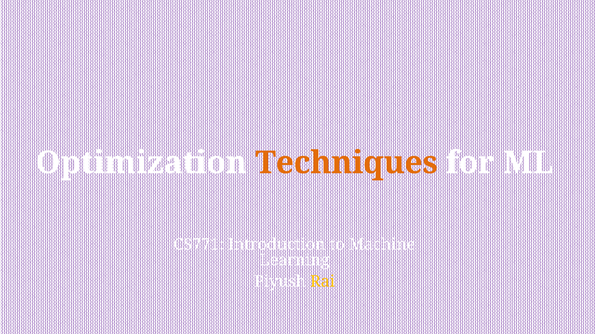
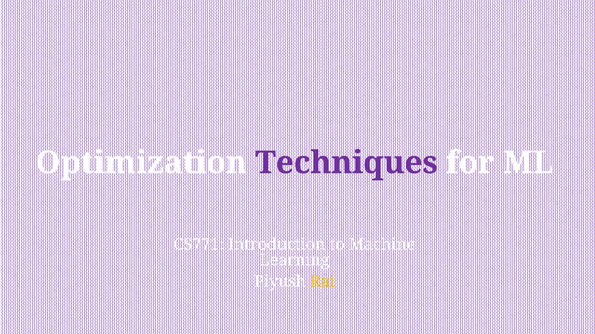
Techniques colour: orange -> purple (346, 163)
